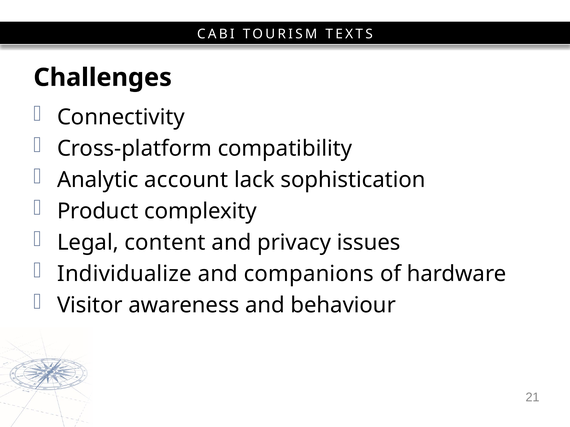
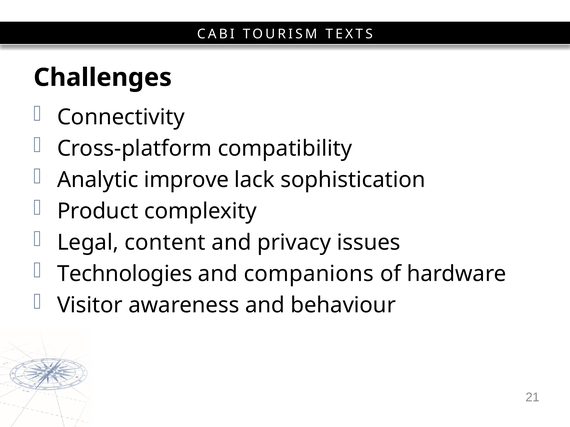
account: account -> improve (186, 180)
Individualize: Individualize -> Technologies (125, 274)
